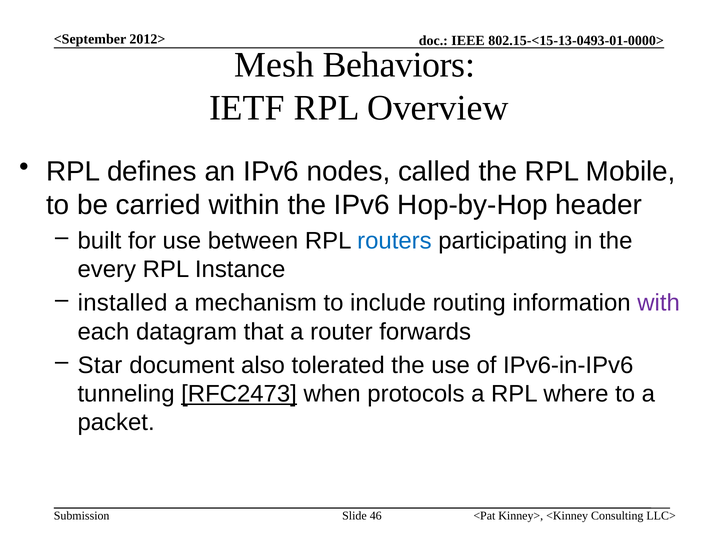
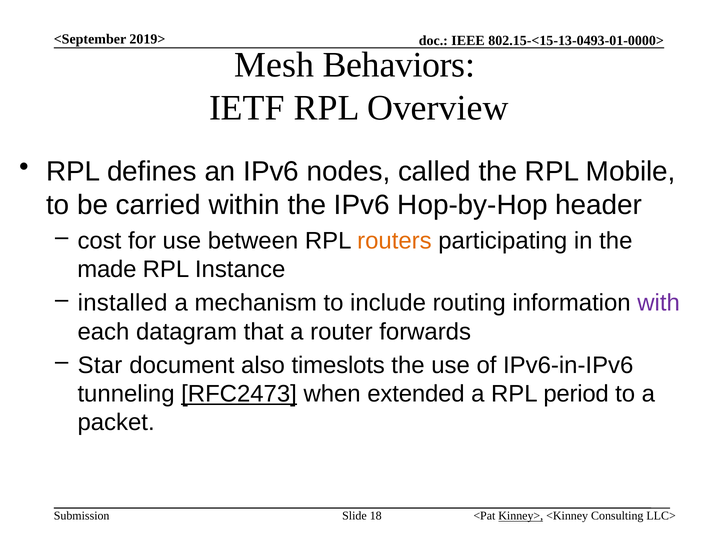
2012>: 2012> -> 2019> (147, 39)
built: built -> cost (99, 241)
routers colour: blue -> orange (394, 241)
every: every -> made (107, 270)
tolerated: tolerated -> timeslots (338, 366)
protocols: protocols -> extended (416, 394)
where: where -> period (576, 394)
Kinney> underline: none -> present (521, 516)
46: 46 -> 18 (376, 516)
